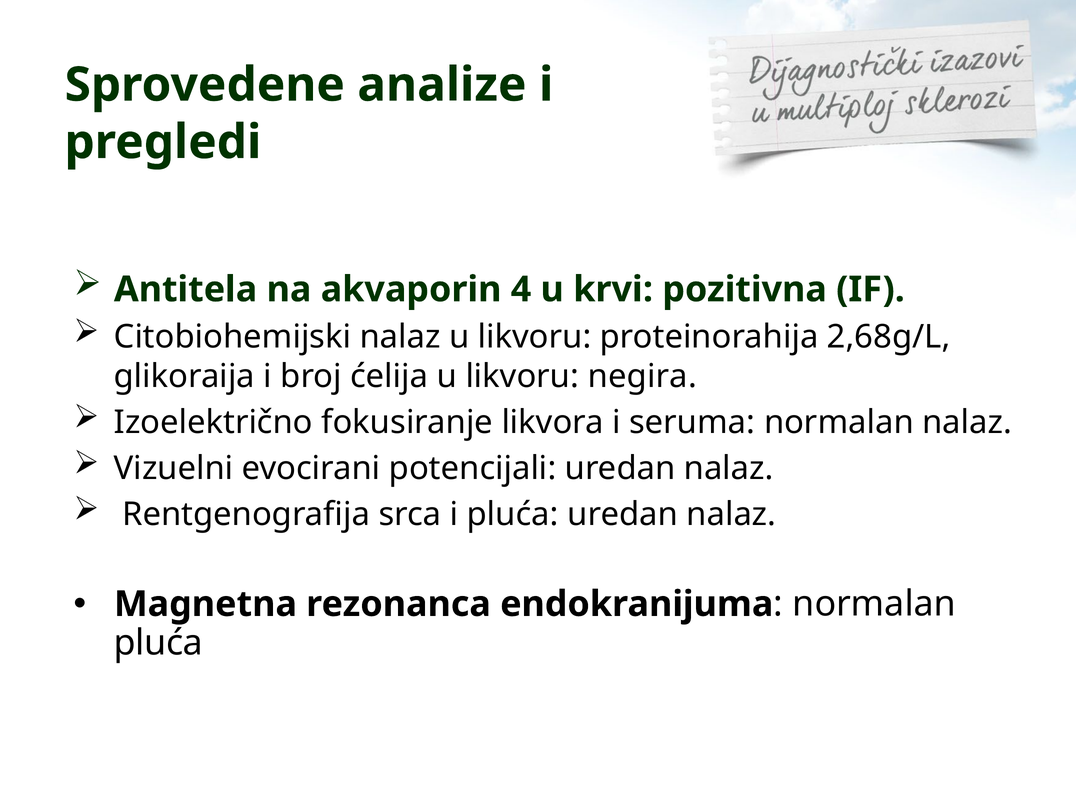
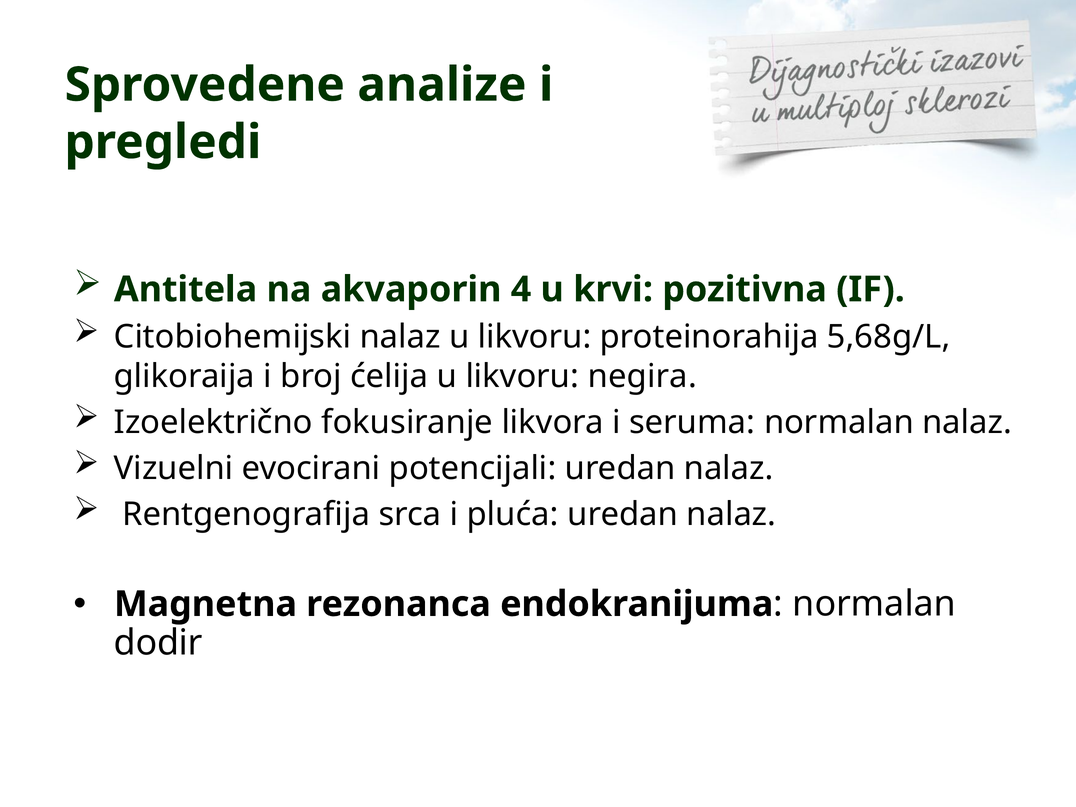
2,68g/L: 2,68g/L -> 5,68g/L (889, 337)
pluća: pluća -> dodir (158, 643)
